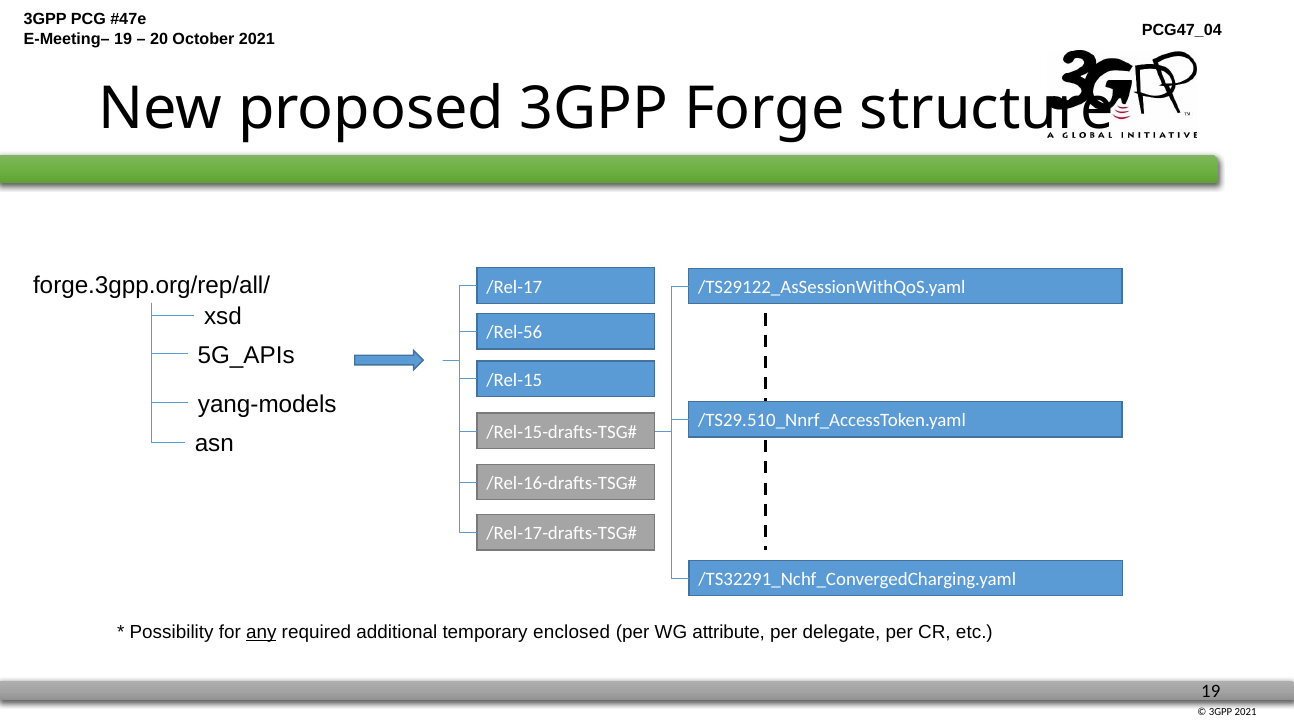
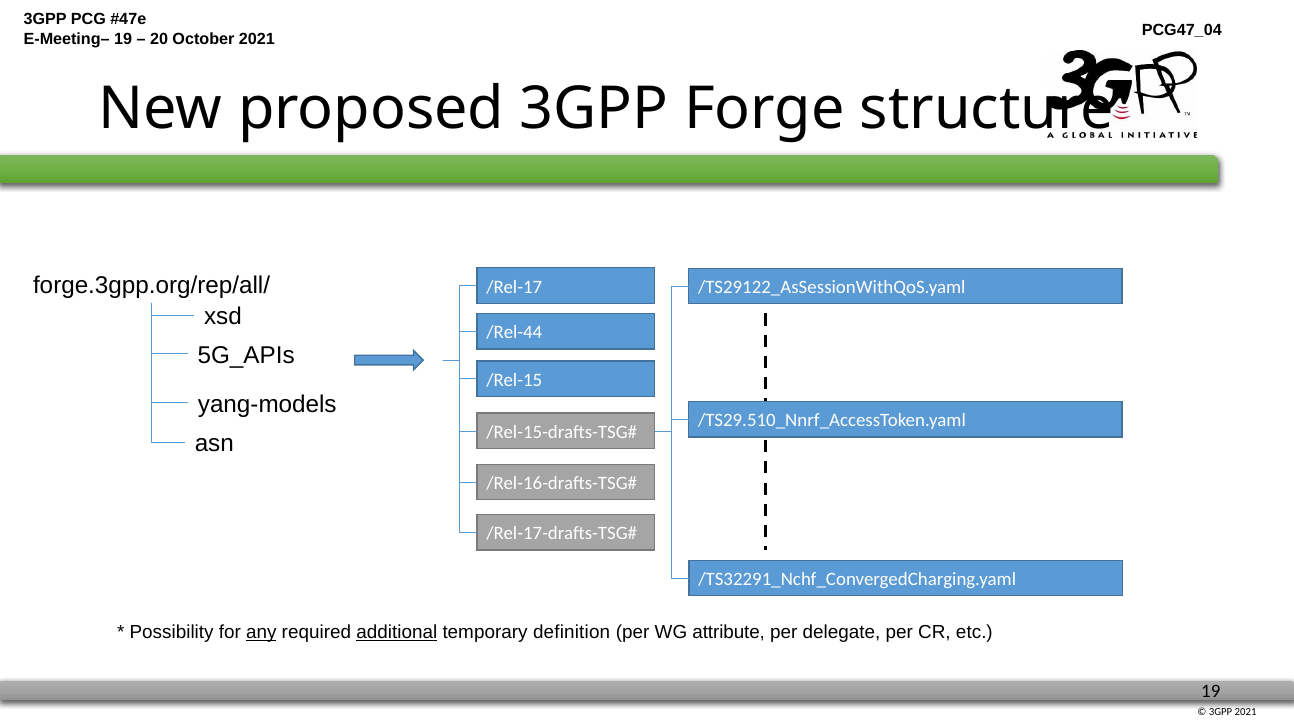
/Rel-56: /Rel-56 -> /Rel-44 (514, 332)
additional underline: none -> present (397, 632)
enclosed: enclosed -> definition (572, 632)
